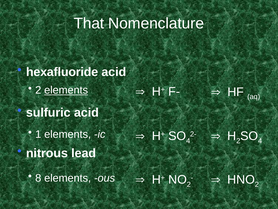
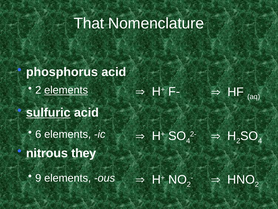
hexafluoride: hexafluoride -> phosphorus (62, 72)
sulfuric underline: none -> present (48, 112)
1: 1 -> 6 (38, 134)
lead: lead -> they (84, 153)
8: 8 -> 9 (38, 178)
